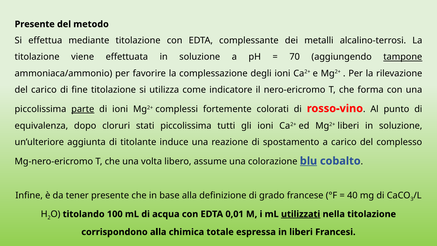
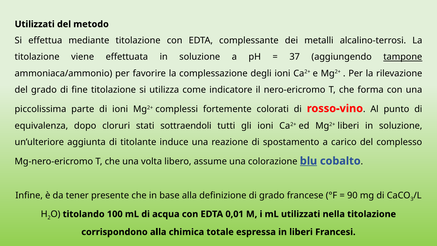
Presente: Presente -> Utilizzati (35, 24)
70: 70 -> 37 (295, 57)
del carico: carico -> grado (44, 90)
parte underline: present -> none (83, 109)
stati piccolissima: piccolissima -> sottraendoli (186, 126)
40: 40 -> 90 (352, 195)
utilizzati underline: present -> none (301, 214)
